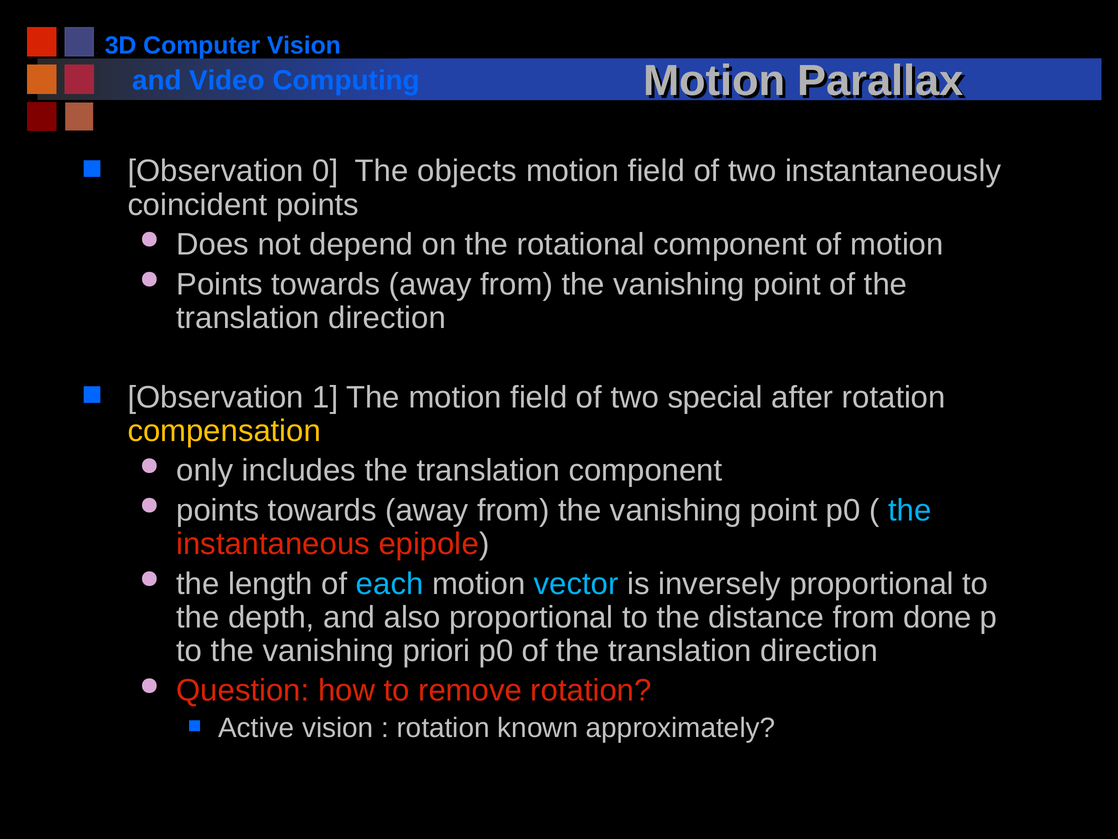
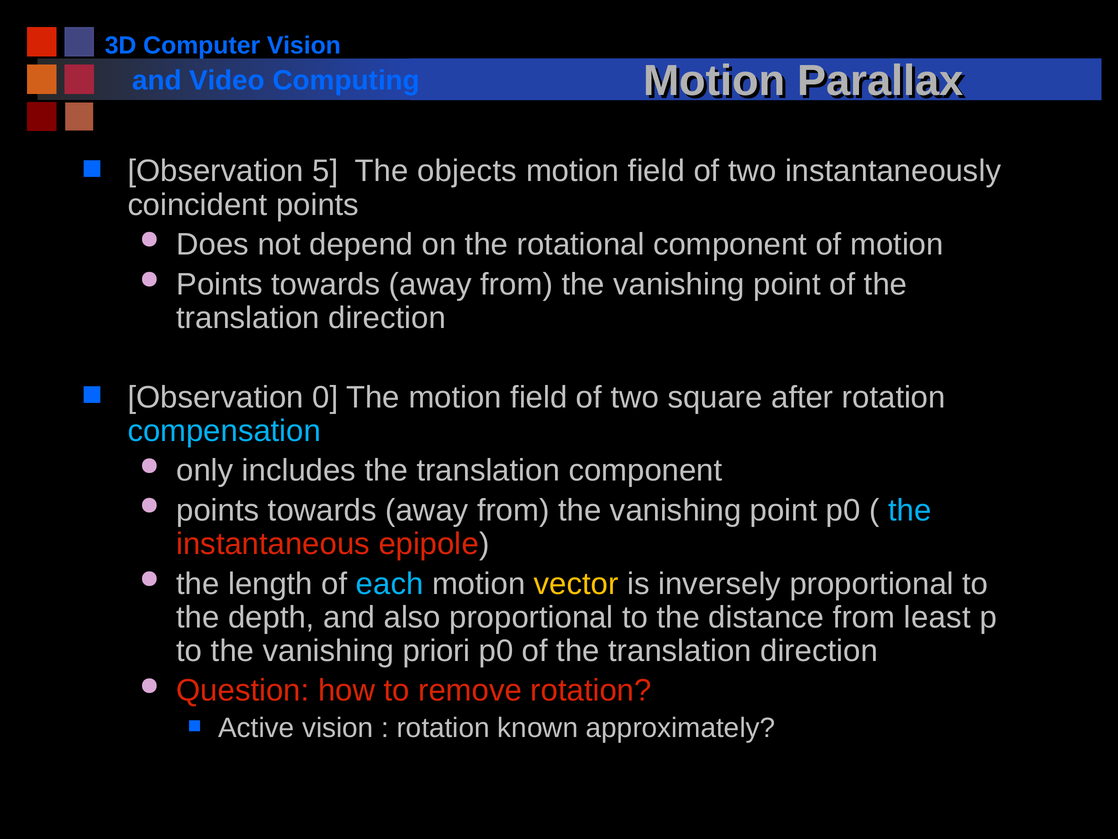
0: 0 -> 5 (325, 171)
1: 1 -> 0 (325, 397)
special: special -> square (715, 397)
compensation colour: yellow -> light blue (224, 431)
vector colour: light blue -> yellow (576, 583)
done: done -> least (937, 617)
